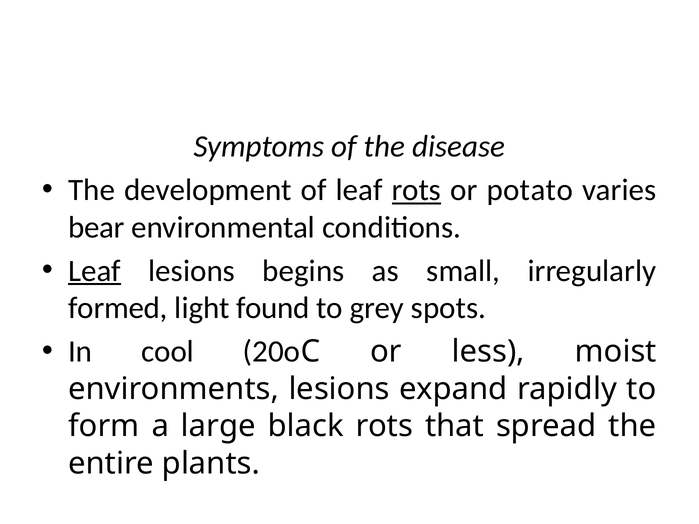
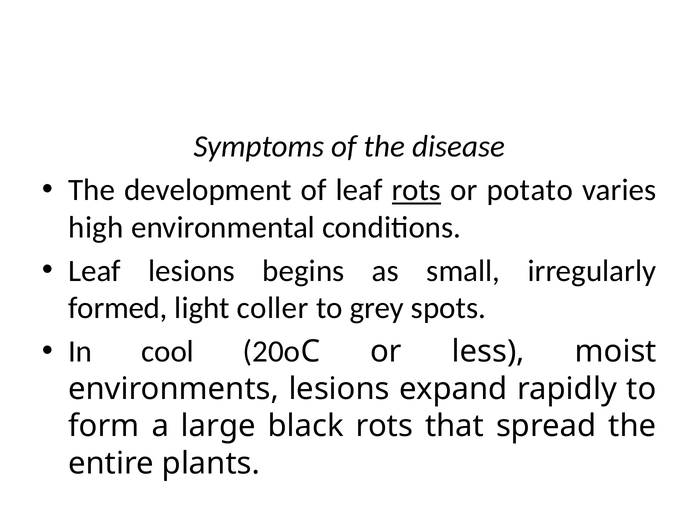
bear: bear -> high (96, 227)
Leaf underline: present -> none (95, 271)
found: found -> coller (273, 308)
